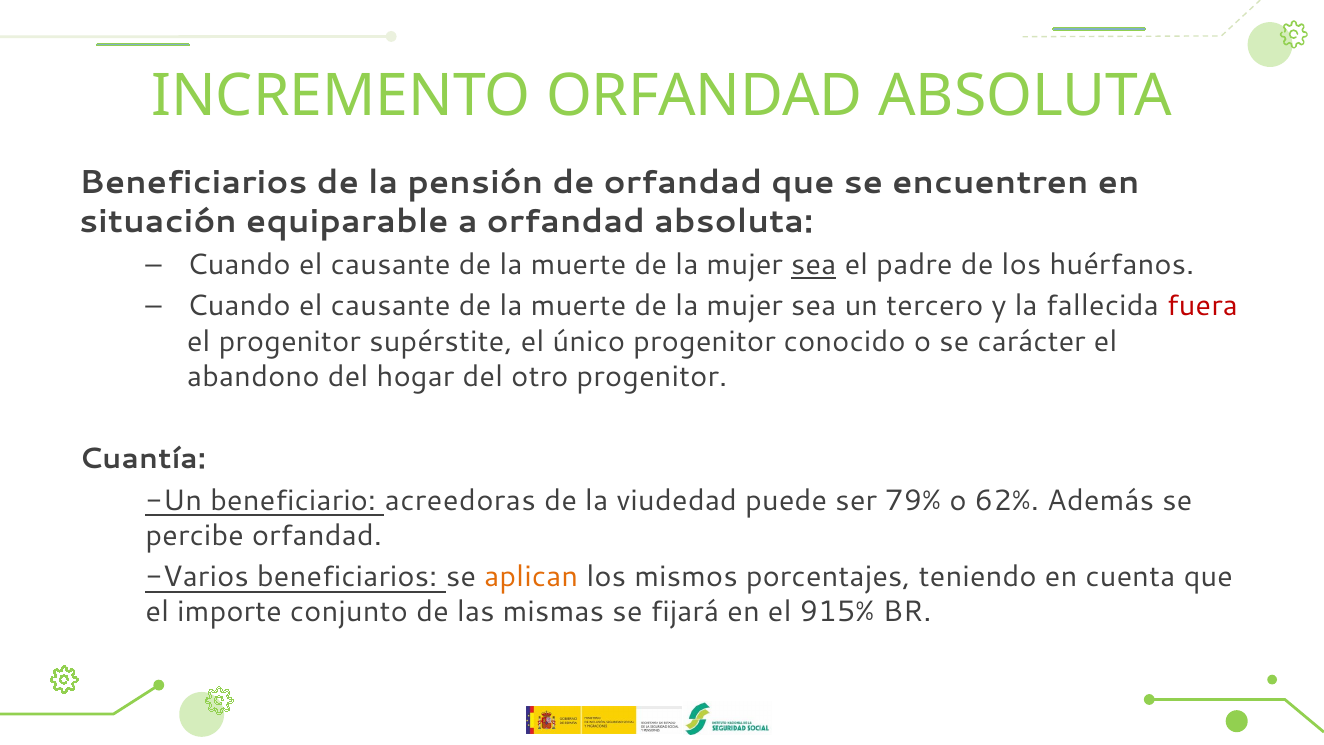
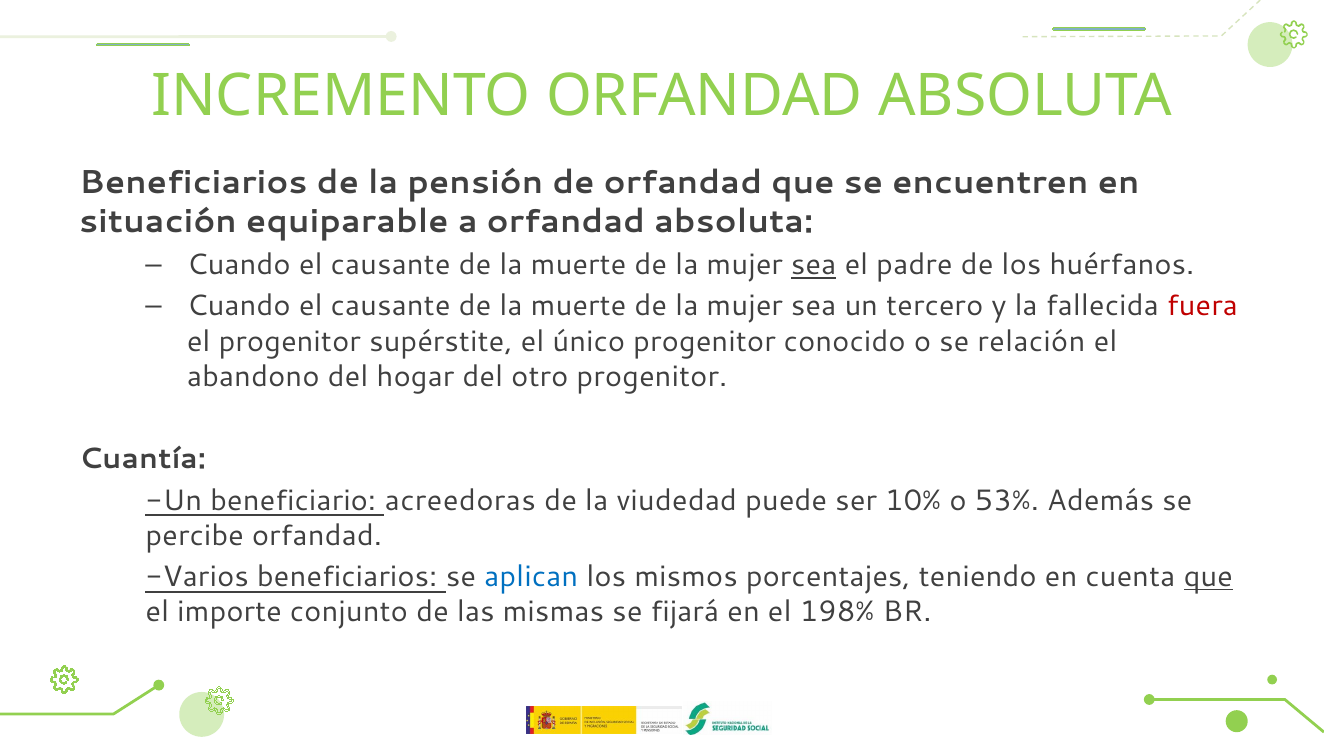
carácter: carácter -> relación (1031, 341)
79%: 79% -> 10% (913, 500)
62%: 62% -> 53% (1007, 500)
aplican colour: orange -> blue (531, 577)
que underline: none -> present (1208, 577)
915%: 915% -> 198% (837, 612)
